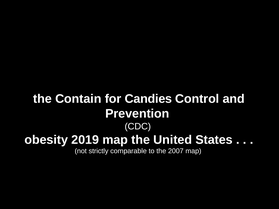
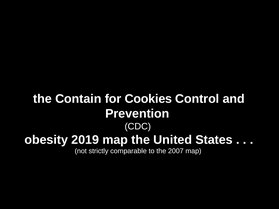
Candies: Candies -> Cookies (148, 99)
